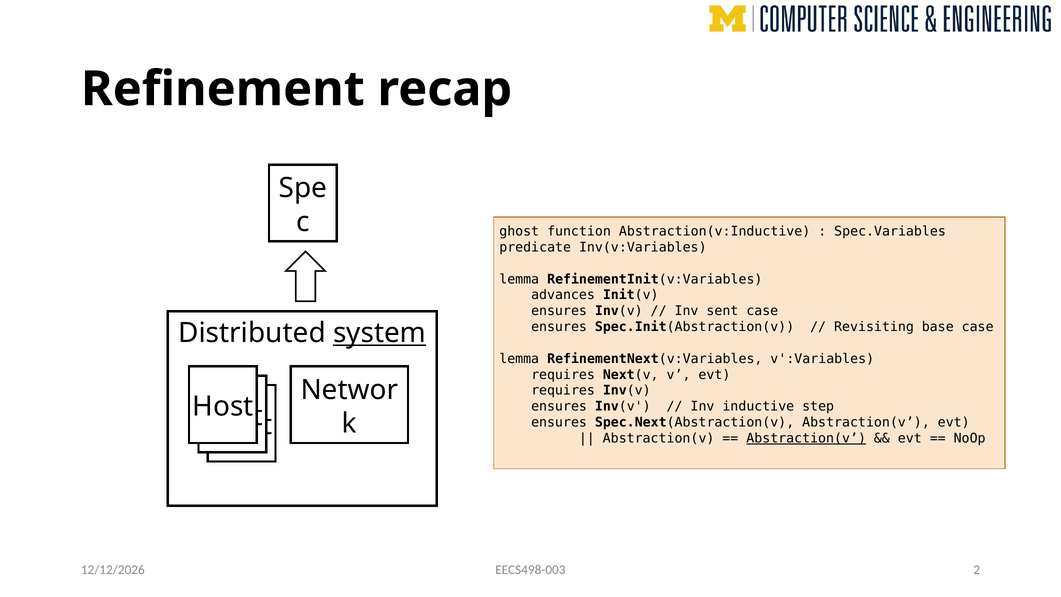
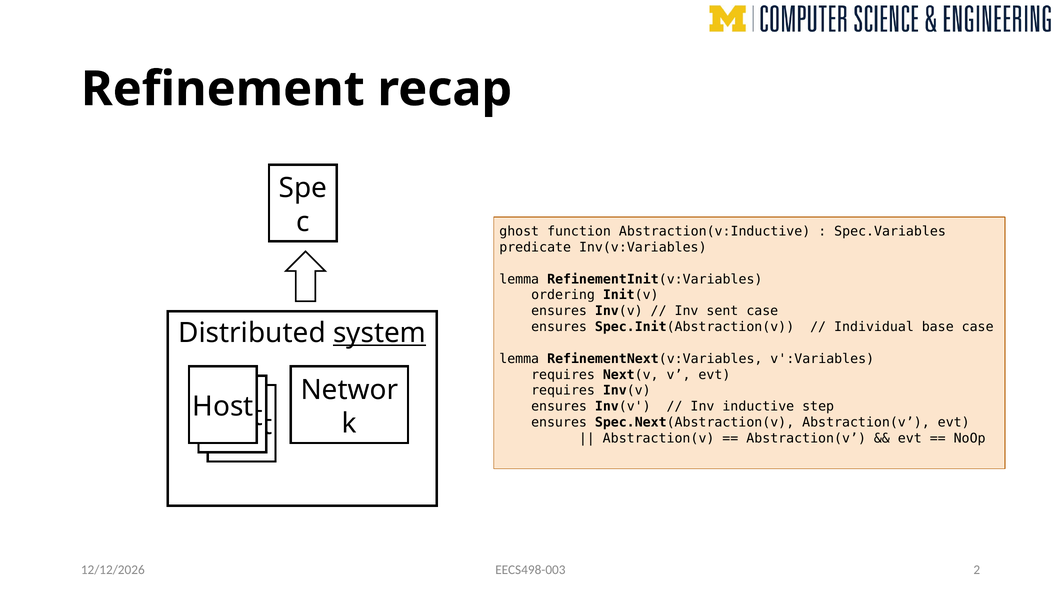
advances: advances -> ordering (563, 295)
Revisiting: Revisiting -> Individual (874, 327)
Abstraction(v underline: present -> none (806, 438)
